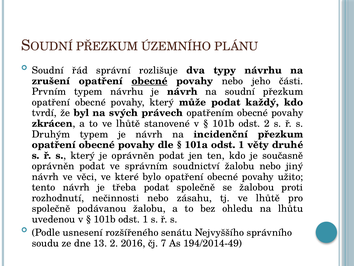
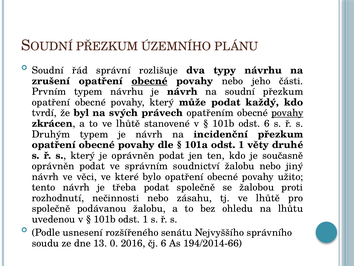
povahy underline: none -> present (287, 113)
odst 2: 2 -> 6 (267, 123)
13 2: 2 -> 0 (114, 243)
čj 7: 7 -> 6 (164, 243)
194/2014-49: 194/2014-49 -> 194/2014-66 (213, 243)
